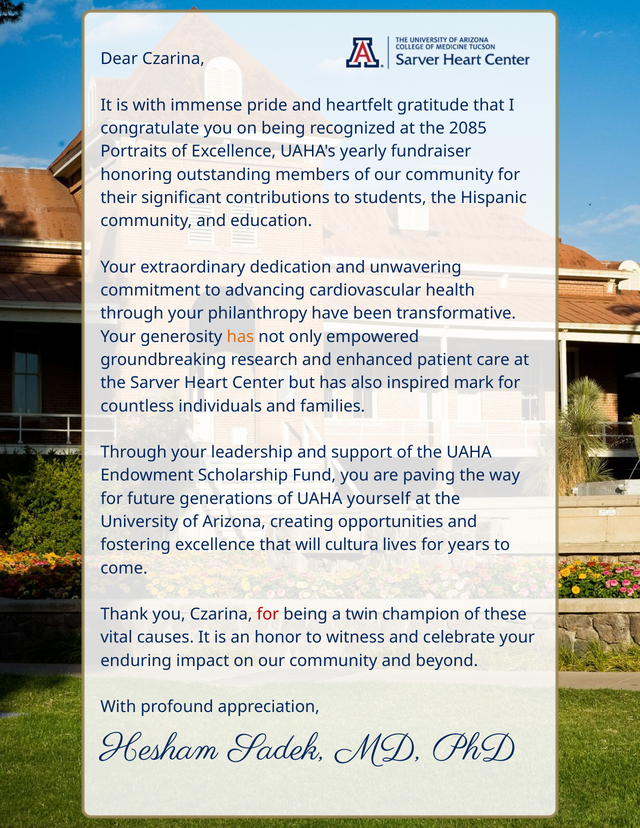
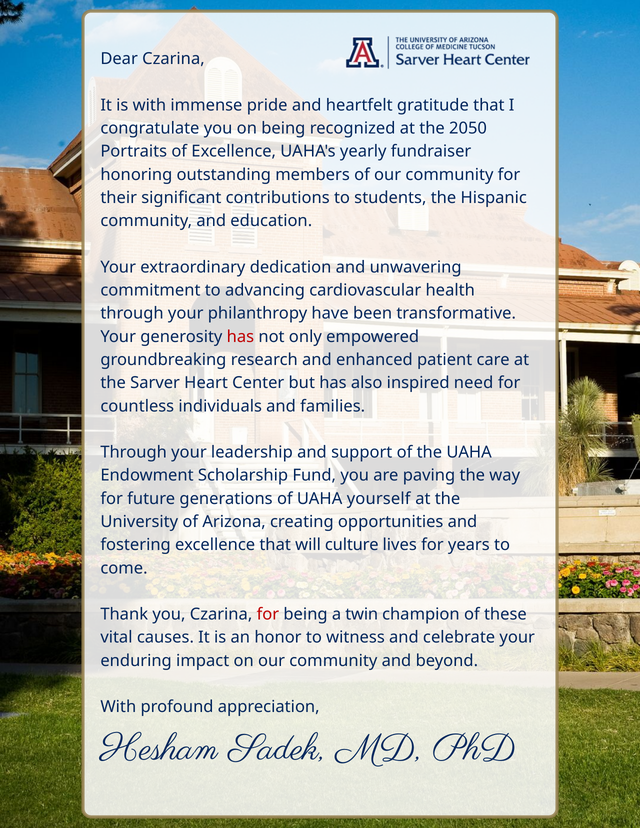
2085: 2085 -> 2050 (468, 128)
has colour: orange -> red (240, 337)
mark: mark -> need (474, 383)
cultura: cultura -> culture (352, 545)
